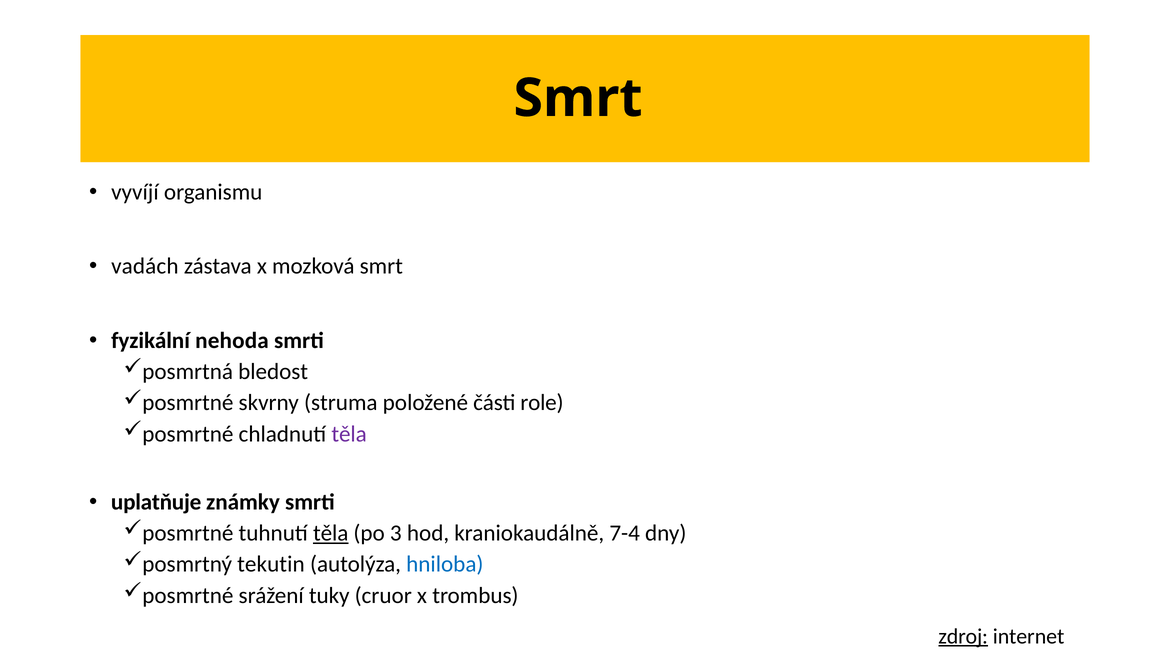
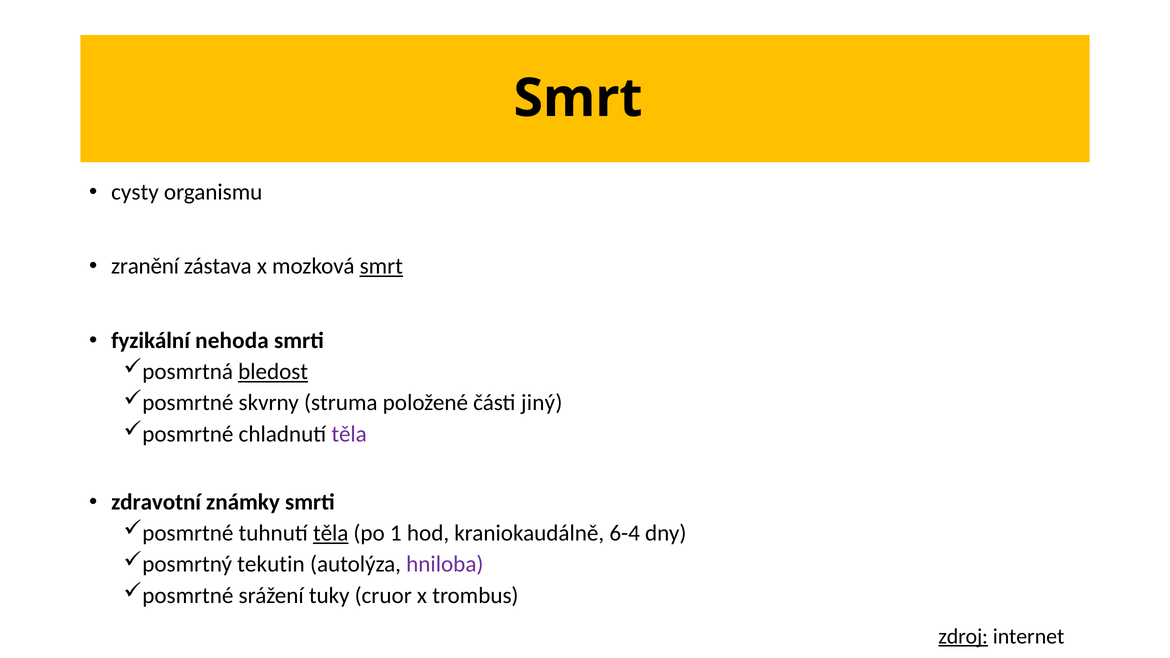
vyvíjí: vyvíjí -> cysty (135, 192)
vadách: vadách -> zranění (145, 266)
smrt underline: none -> present (381, 266)
bledost underline: none -> present (273, 372)
role: role -> jiný (542, 403)
uplatňuje: uplatňuje -> zdravotní (156, 502)
3: 3 -> 1 (396, 533)
7-4: 7-4 -> 6-4 (625, 533)
hniloba colour: blue -> purple (445, 564)
